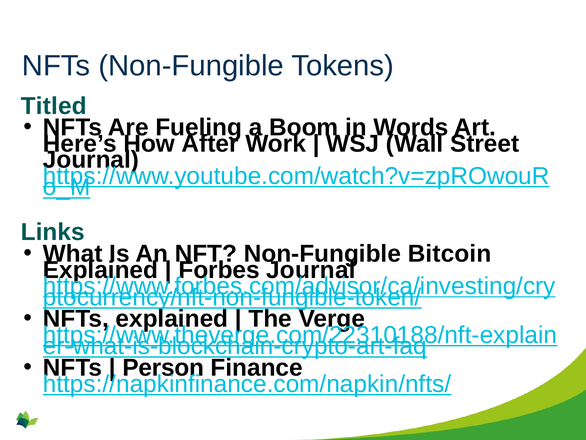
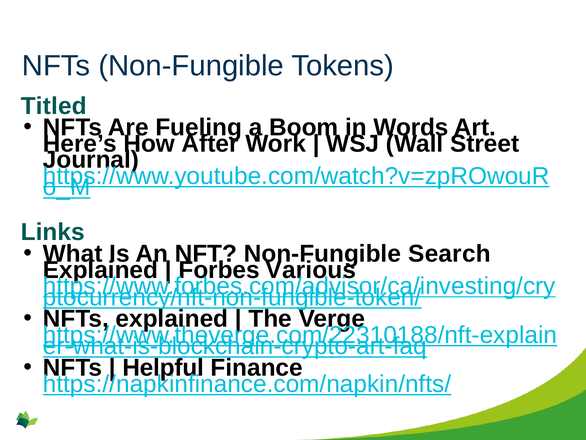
Bitcoin: Bitcoin -> Search (449, 254)
Forbes Journal: Journal -> Various (311, 270)
Person: Person -> Helpful (163, 367)
